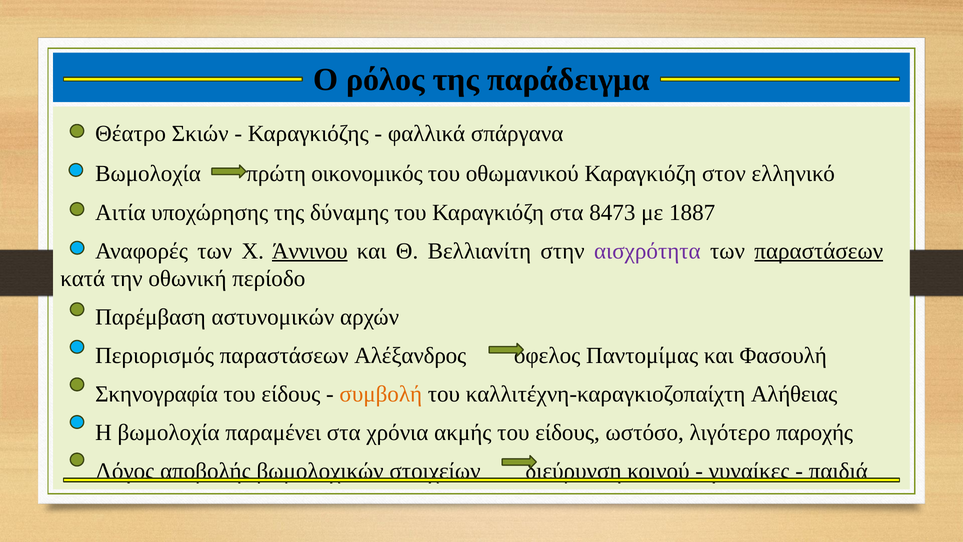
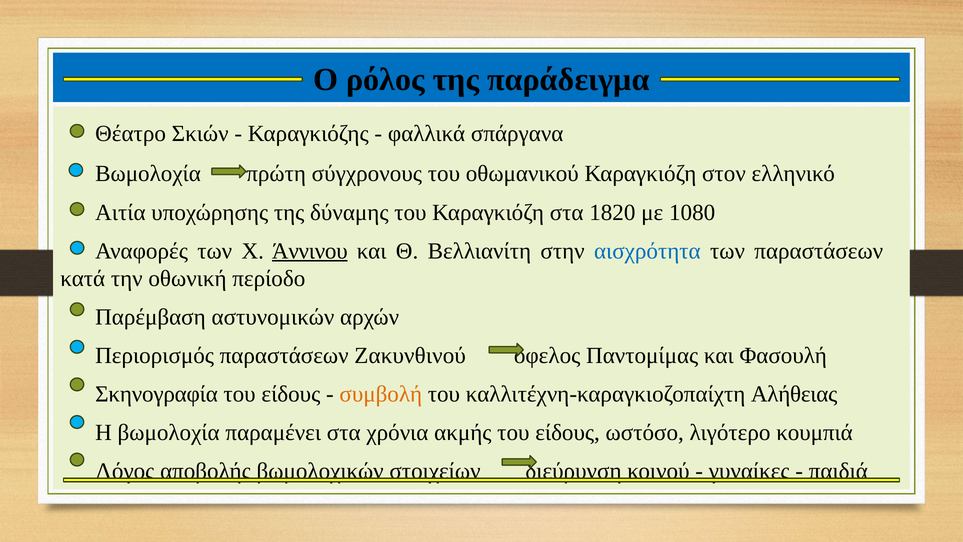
οικονομικός: οικονομικός -> σύγχρονους (367, 174)
8473: 8473 -> 1820 (612, 212)
1887: 1887 -> 1080 (692, 212)
αισχρότητα colour: purple -> blue (647, 251)
παραστάσεων underline: present -> none (819, 251)
Αλέξανδρος: Αλέξανδρος -> Ζακυνθινού (410, 355)
παροχής: παροχής -> κουμπιά (814, 432)
